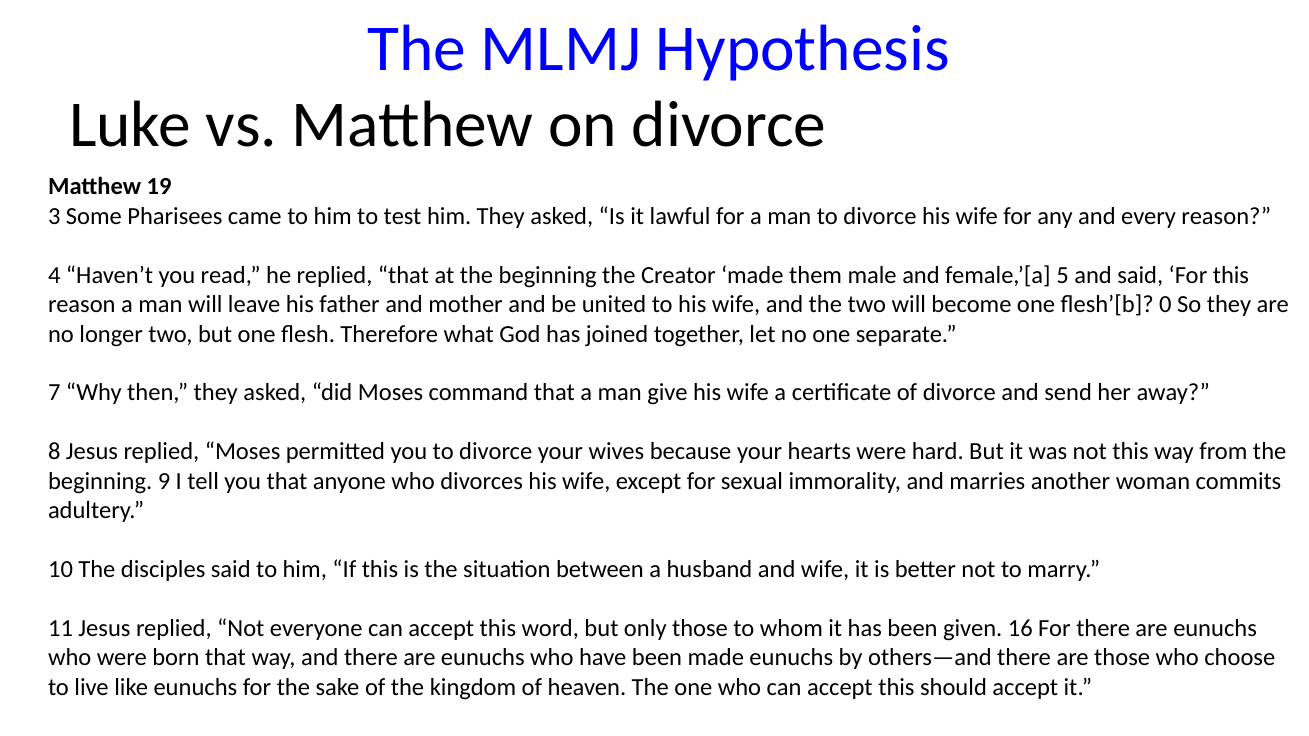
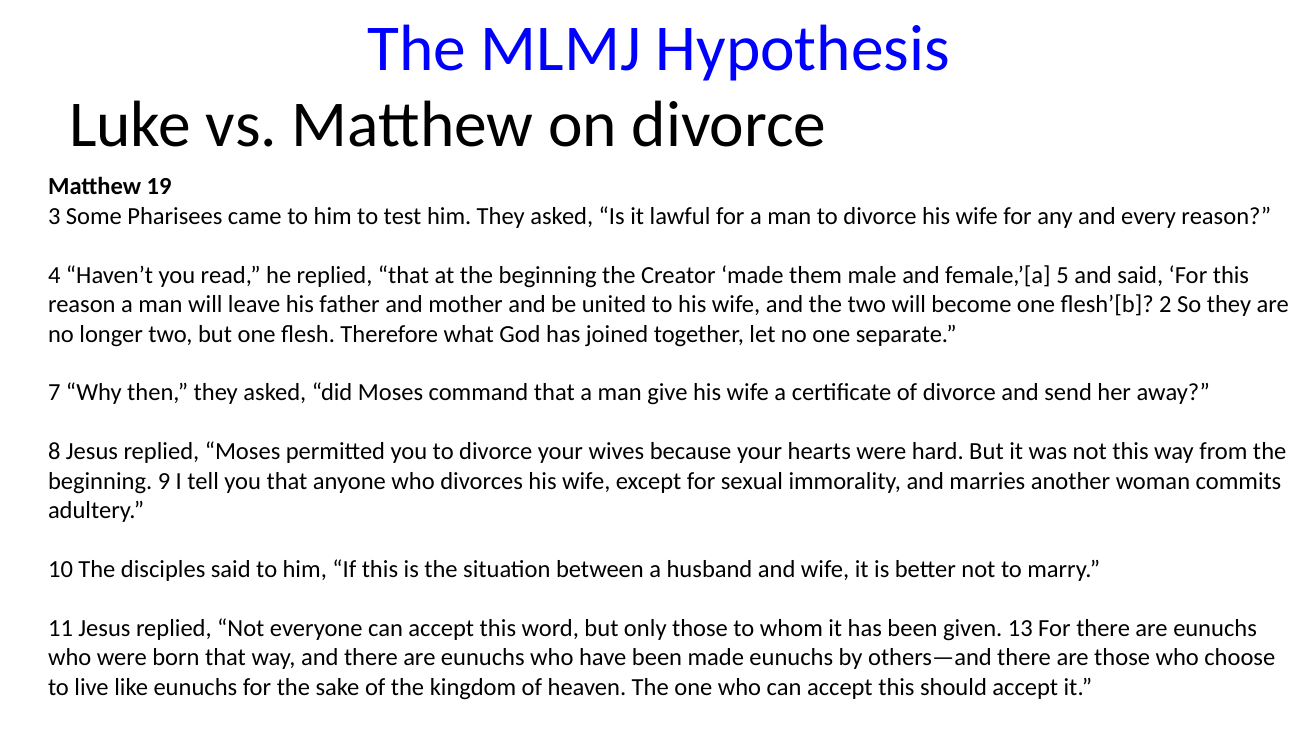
0: 0 -> 2 (1165, 305)
16: 16 -> 13 (1020, 629)
